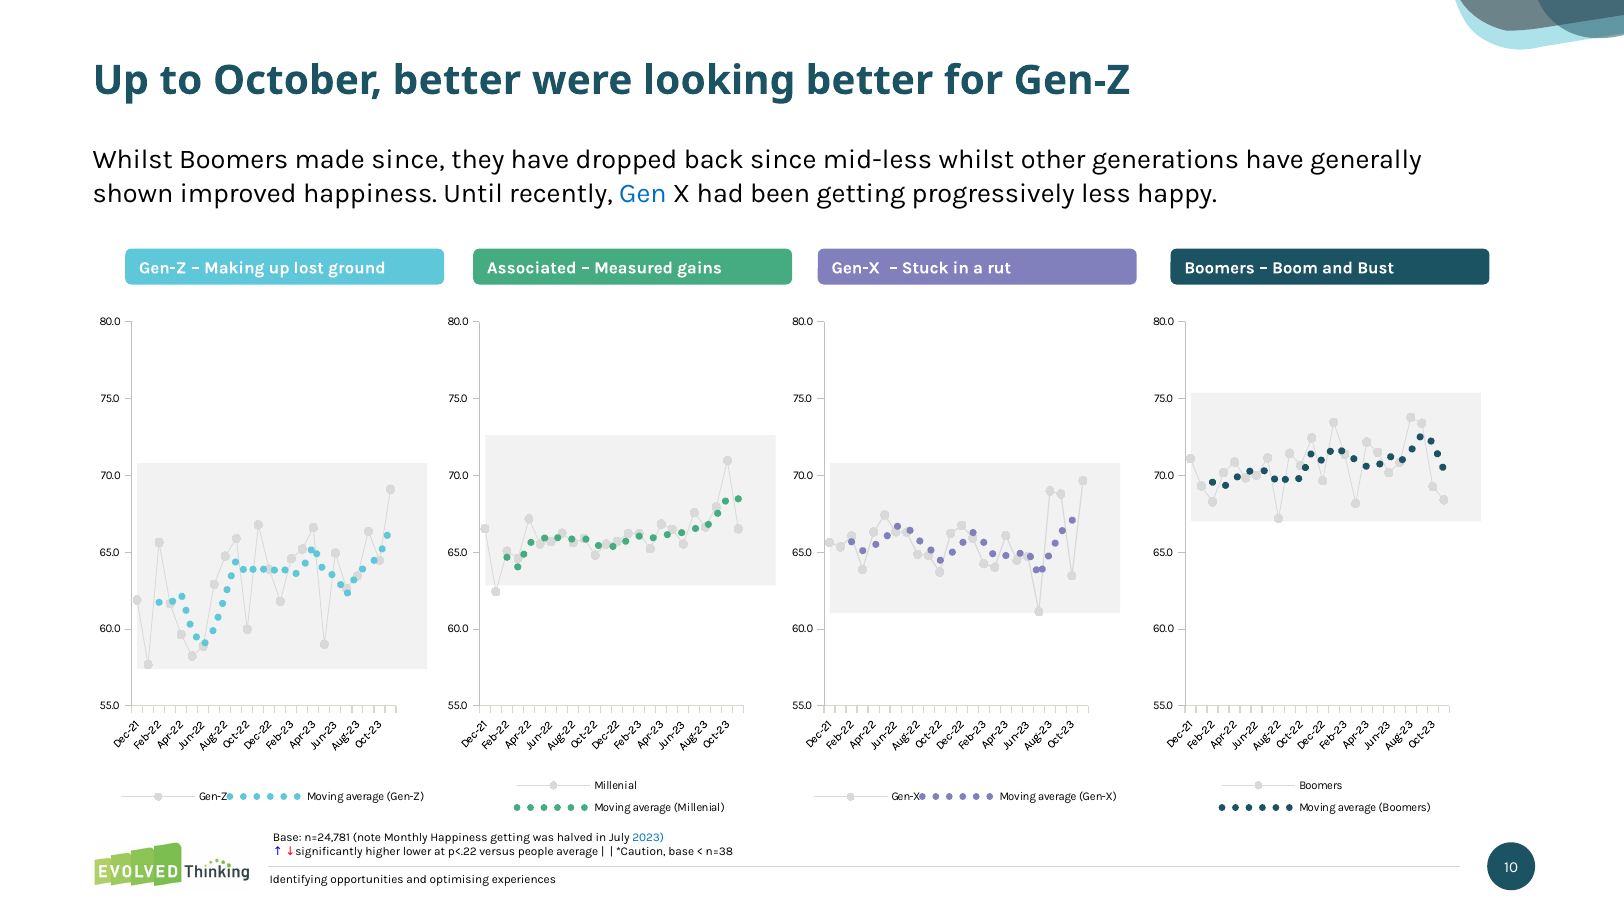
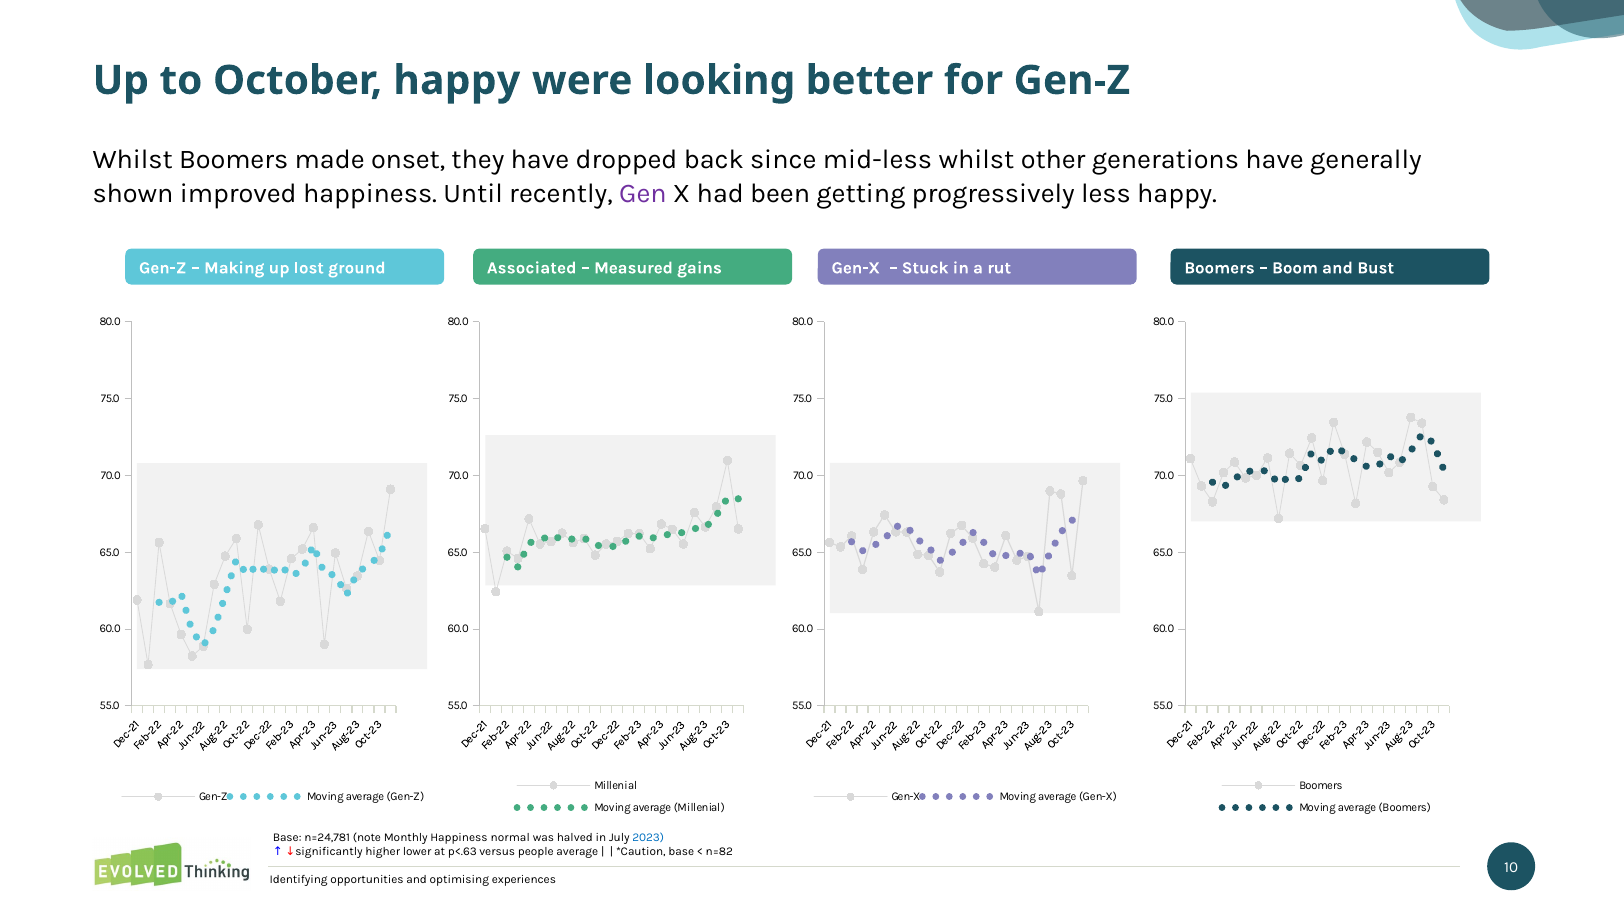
October better: better -> happy (457, 80)
made since: since -> onset (408, 160)
Gen colour: blue -> purple (643, 194)
Happiness getting: getting -> normal (510, 837)
p<.22: p<.22 -> p<.63 (462, 851)
n=38: n=38 -> n=82 (719, 851)
